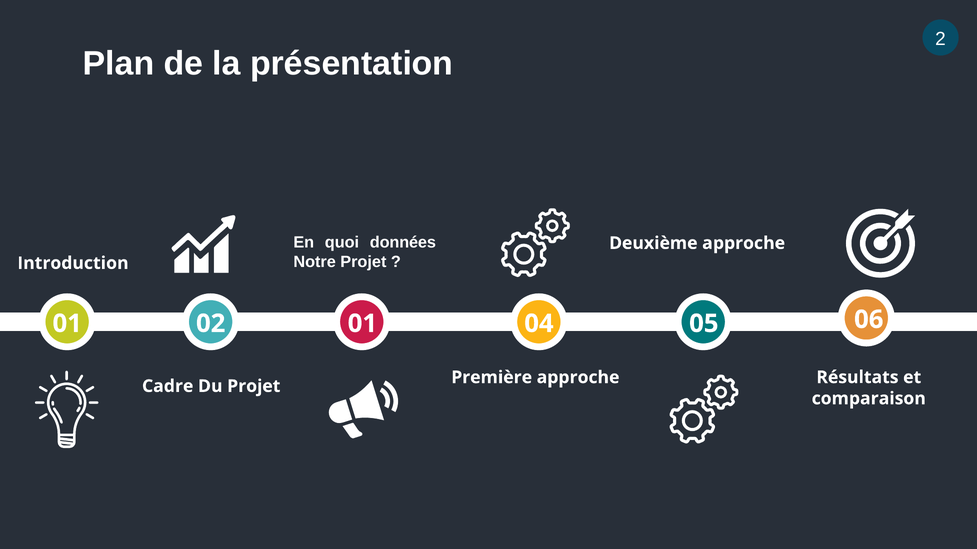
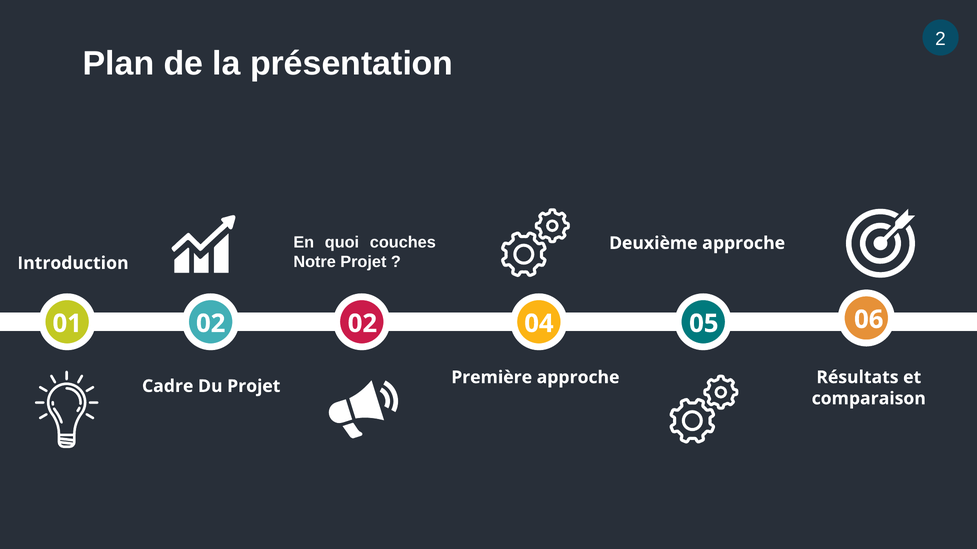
données: données -> couches (403, 242)
02 01: 01 -> 02 (362, 324)
